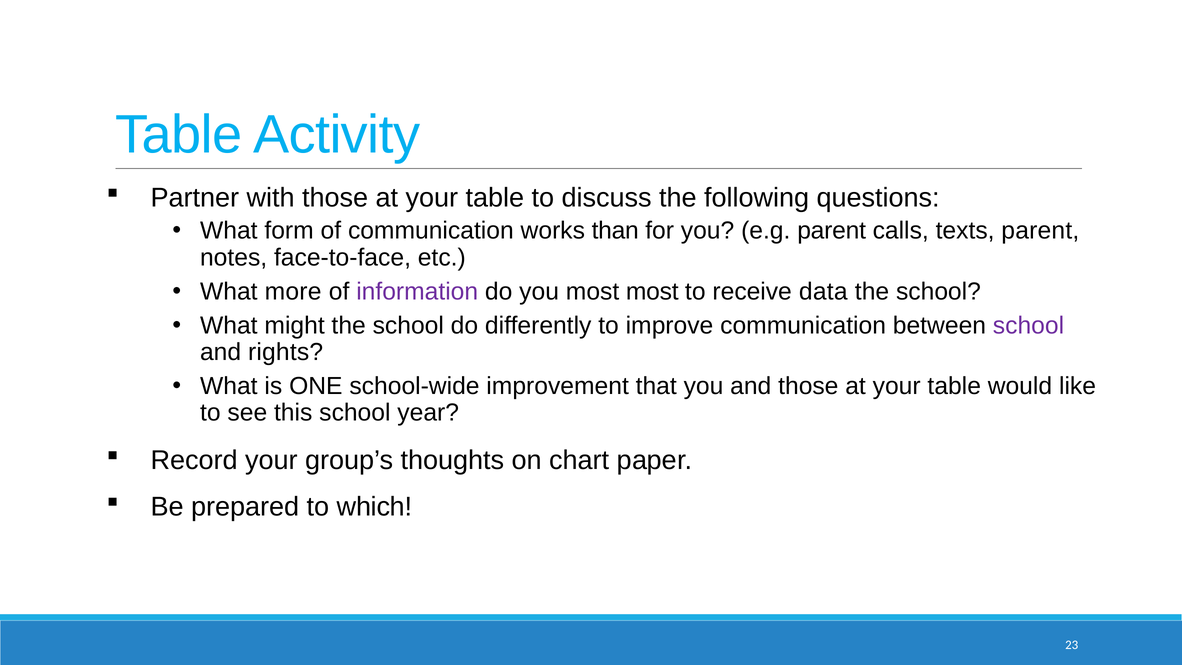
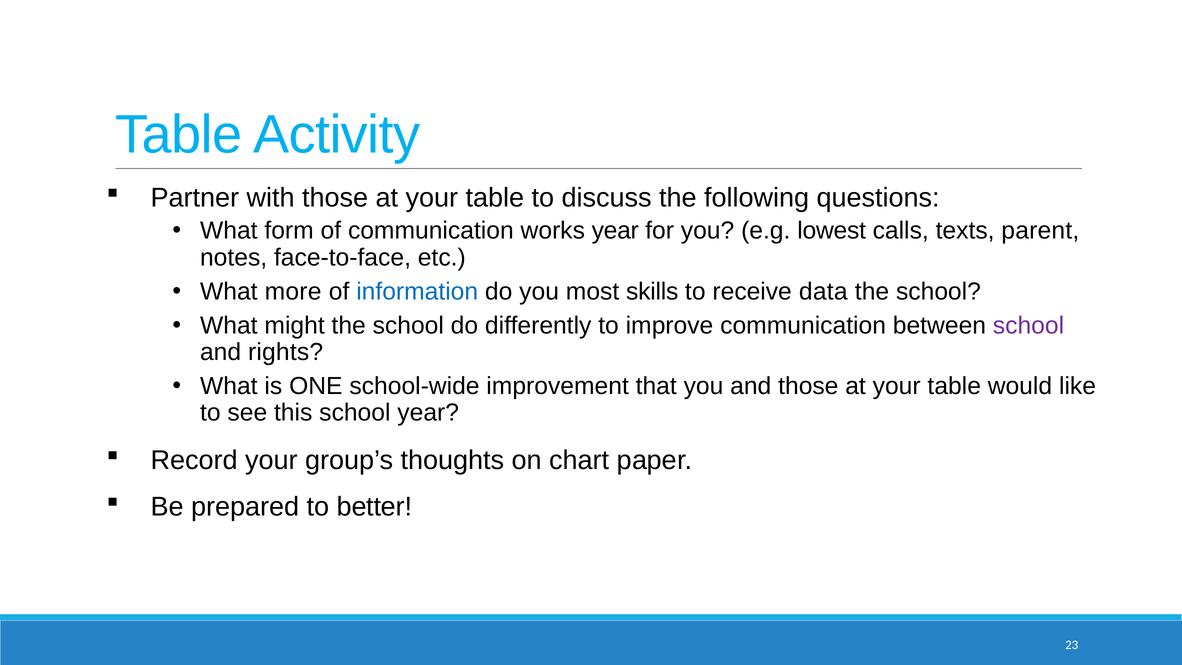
works than: than -> year (615, 231)
e.g parent: parent -> lowest (832, 231)
information colour: purple -> blue (417, 291)
most most: most -> skills (652, 291)
which: which -> better (374, 507)
